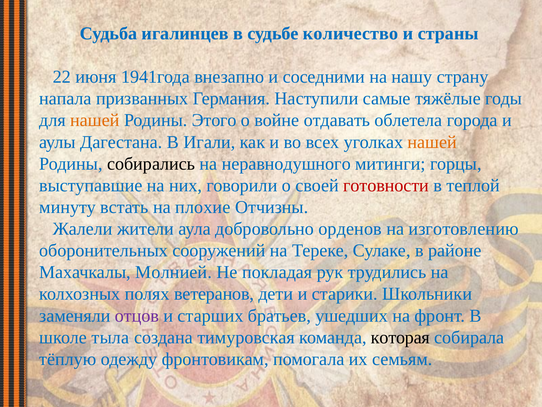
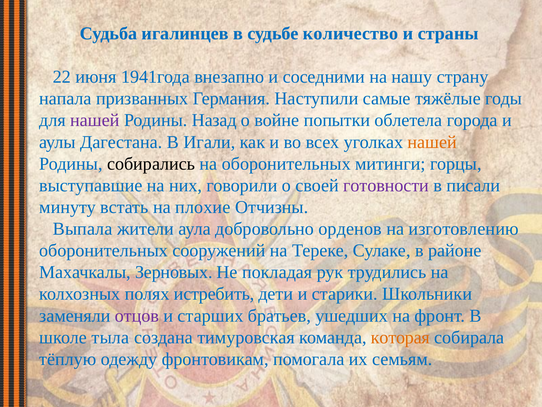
нашей colour: orange -> purple (95, 120)
Этого: Этого -> Назад (214, 120)
отдавать: отдавать -> попытки (337, 120)
на неравнодушного: неравнодушного -> оборонительных (286, 164)
готовности colour: red -> purple (386, 185)
теплой: теплой -> писали (473, 185)
Жалели: Жалели -> Выпала (83, 229)
Молнией: Молнией -> Зерновых (174, 272)
ветеранов: ветеранов -> истребить (214, 294)
которая colour: black -> orange (400, 337)
